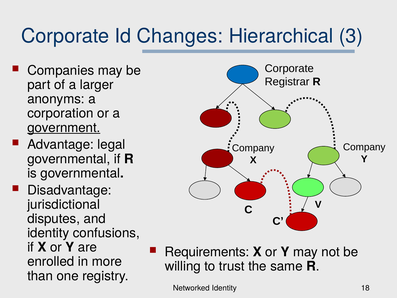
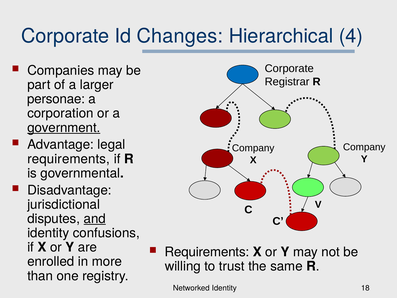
3: 3 -> 4 (351, 36)
anonyms: anonyms -> personae (56, 99)
governmental: governmental -> requirements (69, 159)
and underline: none -> present (95, 219)
